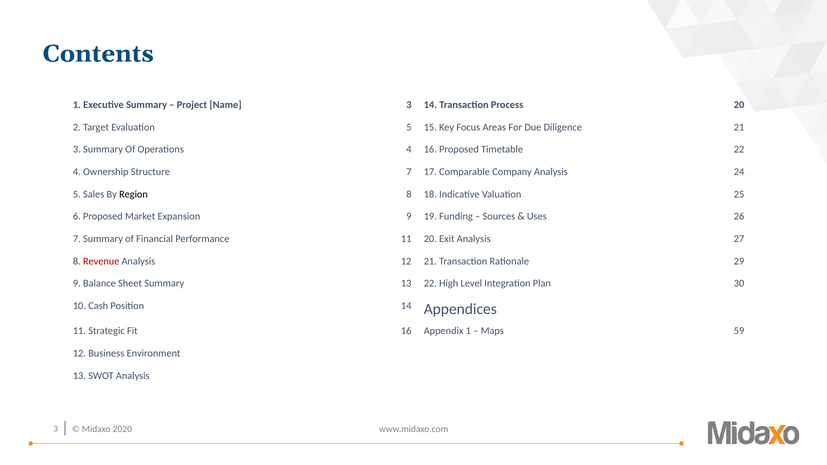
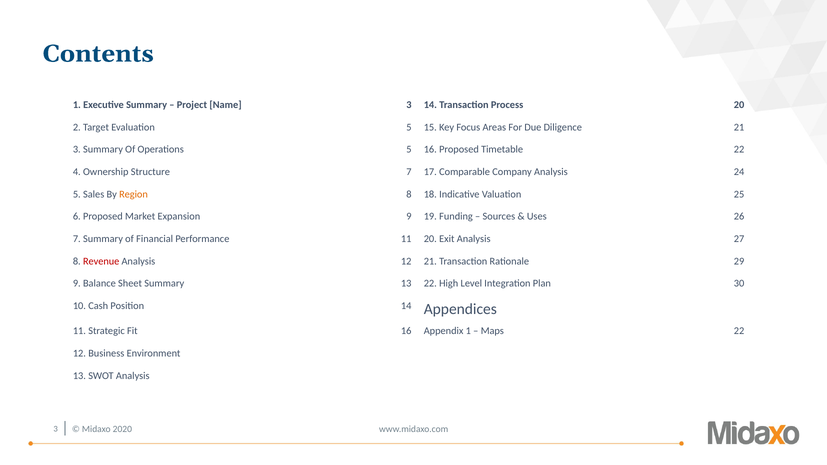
Operations 4: 4 -> 5 (409, 150)
Region colour: black -> orange (133, 194)
Maps 59: 59 -> 22 (739, 331)
